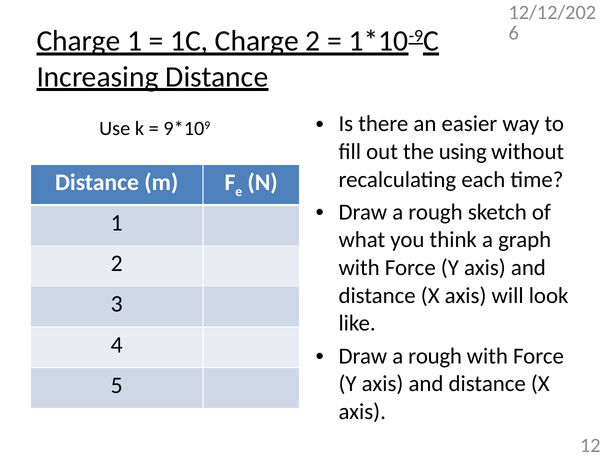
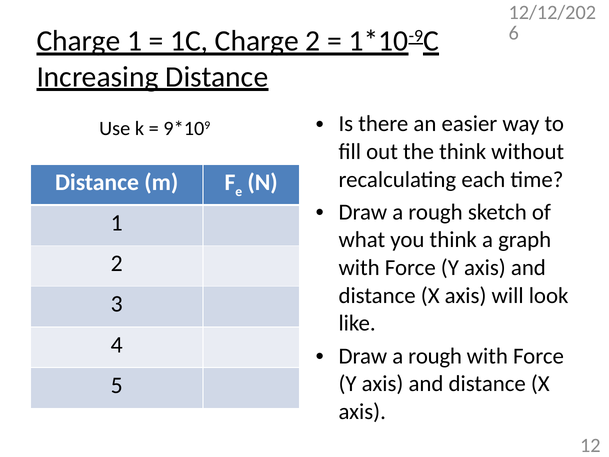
the using: using -> think (463, 152)
